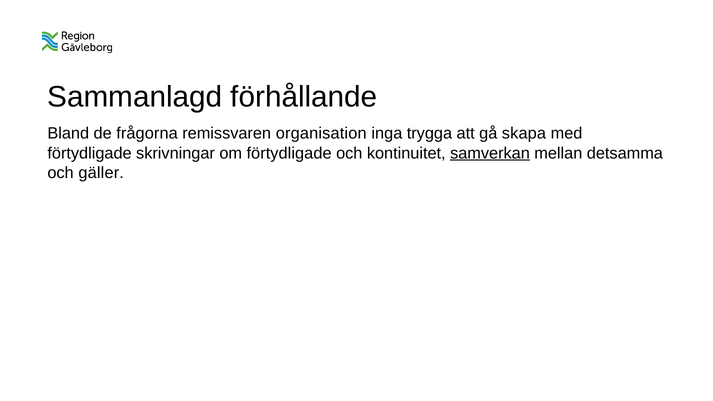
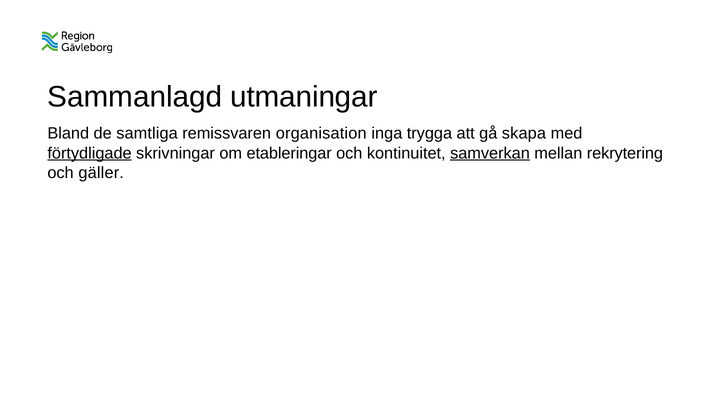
förhållande: förhållande -> utmaningar (304, 97)
frågorna: frågorna -> samtliga (147, 134)
förtydligade underline: none -> present (90, 153)
om förtydligade: förtydligade -> etableringar (289, 153)
detsamma: detsamma -> rekrytering (625, 153)
